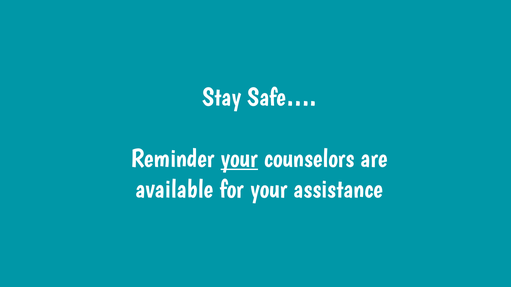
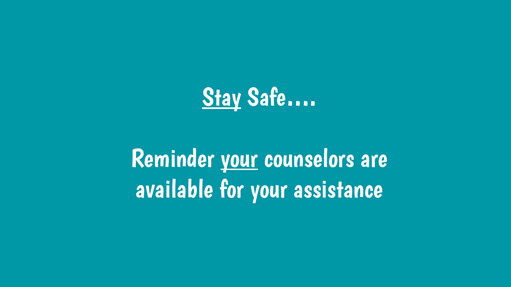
Stay underline: none -> present (222, 97)
